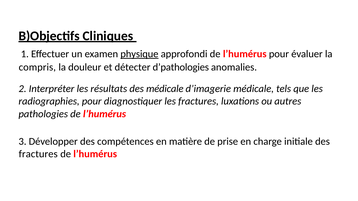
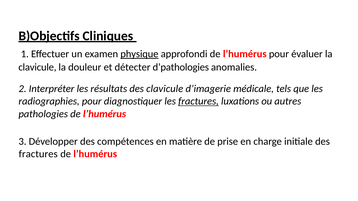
compris: compris -> clavicule (37, 67)
des médicale: médicale -> clavicule (165, 89)
fractures underline: none -> present (198, 101)
